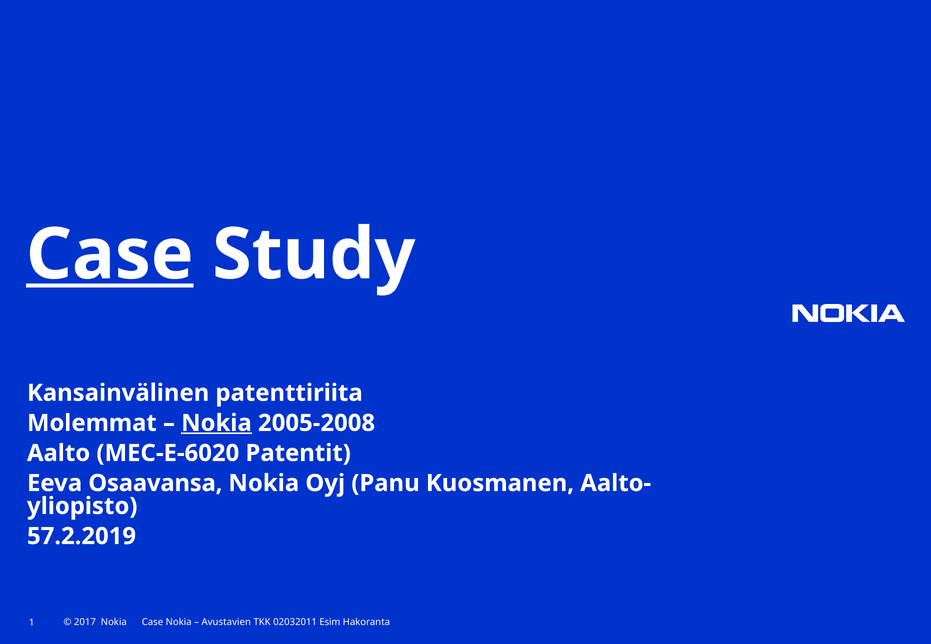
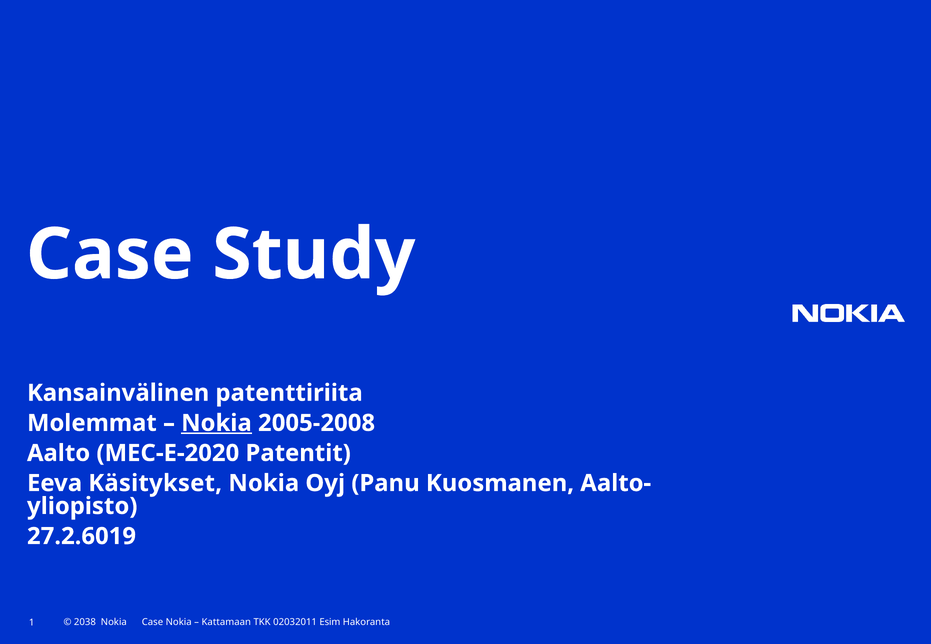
Case underline: present -> none (110, 255)
MEC-E-6020: MEC-E-6020 -> MEC-E-2020 (168, 454)
Osaavansa: Osaavansa -> Käsitykset (155, 484)
57.2.2019: 57.2.2019 -> 27.2.6019 (82, 537)
2017: 2017 -> 2038 (85, 622)
Avustavien: Avustavien -> Kattamaan (226, 622)
